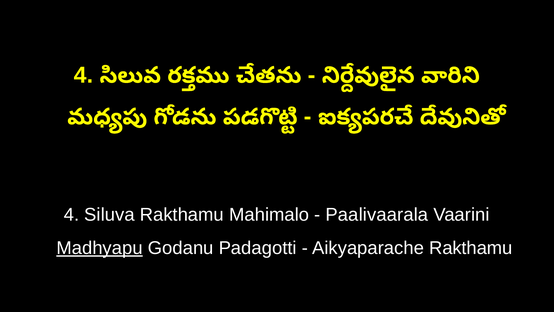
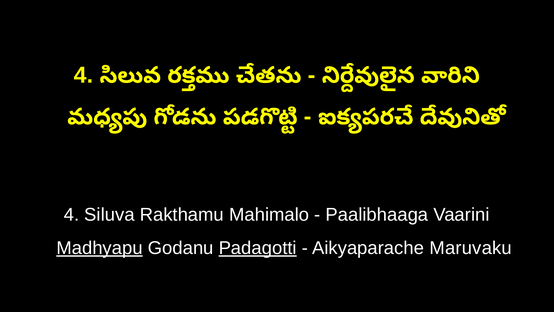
Paalivaarala: Paalivaarala -> Paalibhaaga (377, 215)
Padagotti underline: none -> present (258, 248)
Aikyaparache Rakthamu: Rakthamu -> Maruvaku (471, 248)
